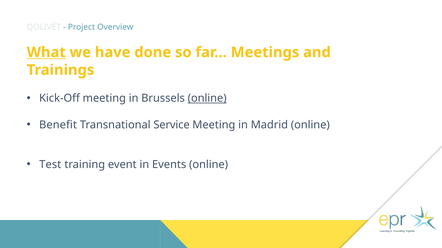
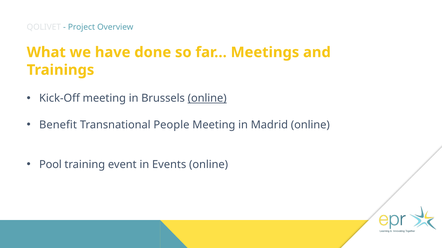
What underline: present -> none (46, 52)
Service: Service -> People (171, 125)
Test: Test -> Pool (50, 165)
